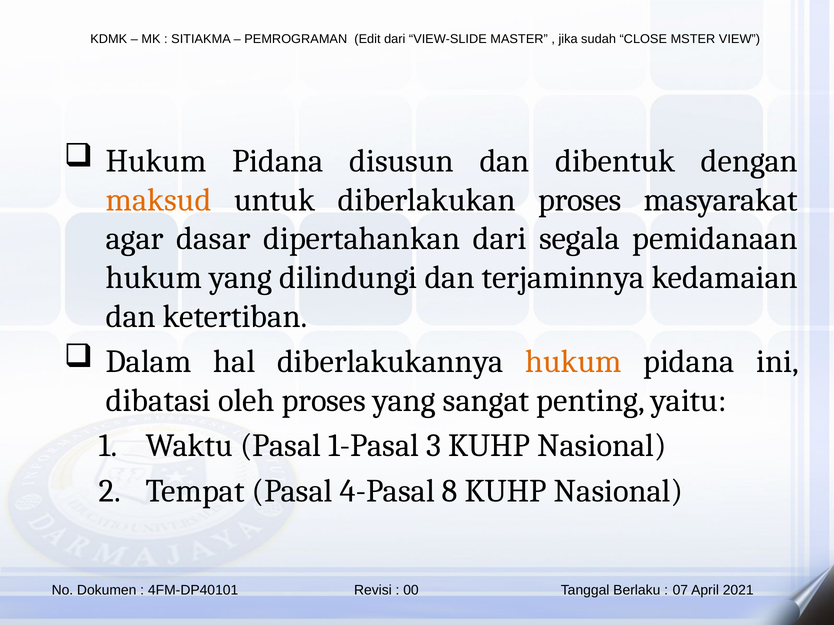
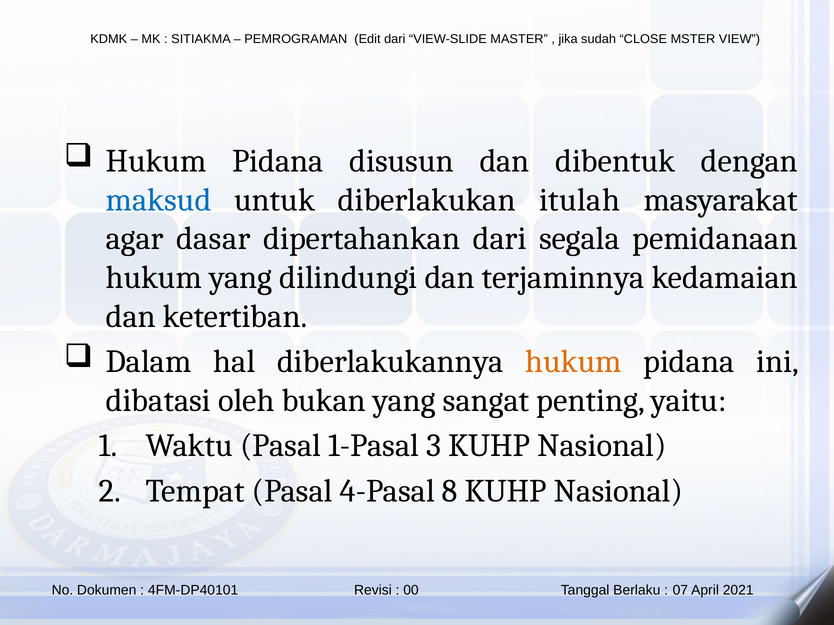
maksud colour: orange -> blue (159, 200)
diberlakukan proses: proses -> itulah (580, 200)
oleh proses: proses -> bukan (324, 401)
